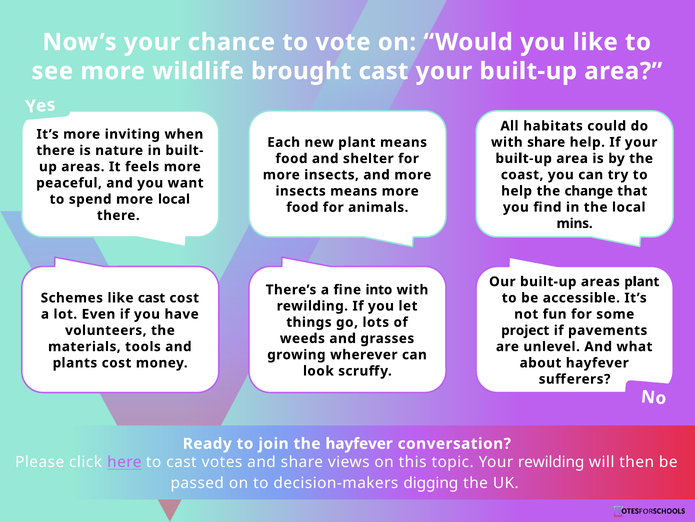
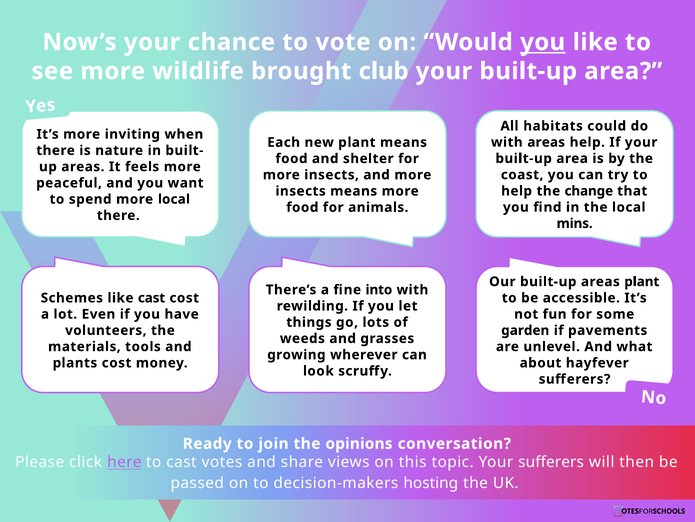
you underline: none -> present (543, 42)
brought cast: cast -> club (384, 71)
with share: share -> areas (546, 142)
project: project -> garden (525, 330)
the hayfever: hayfever -> opinions (359, 443)
Your rewilding: rewilding -> sufferers (551, 462)
digging: digging -> hosting (431, 483)
